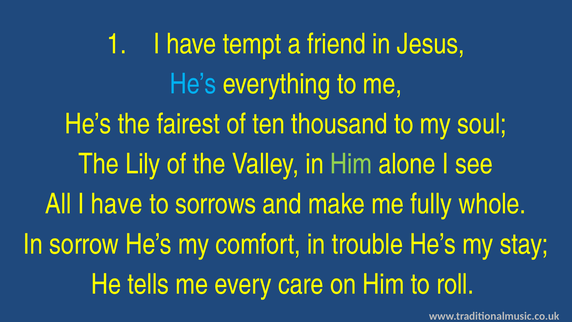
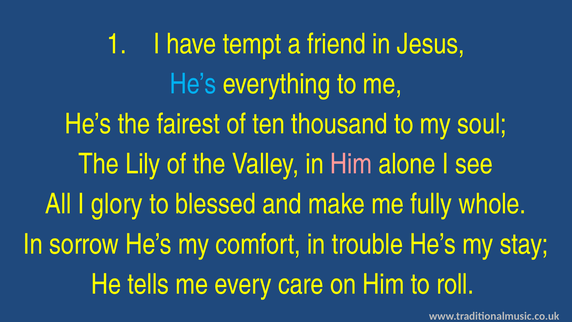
Him colour: light green -> pink (351, 164)
All I have: have -> glory (117, 204)
sorrows: sorrows -> blessed (216, 204)
